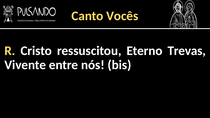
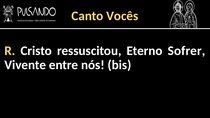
Trevas: Trevas -> Sofrer (186, 51)
